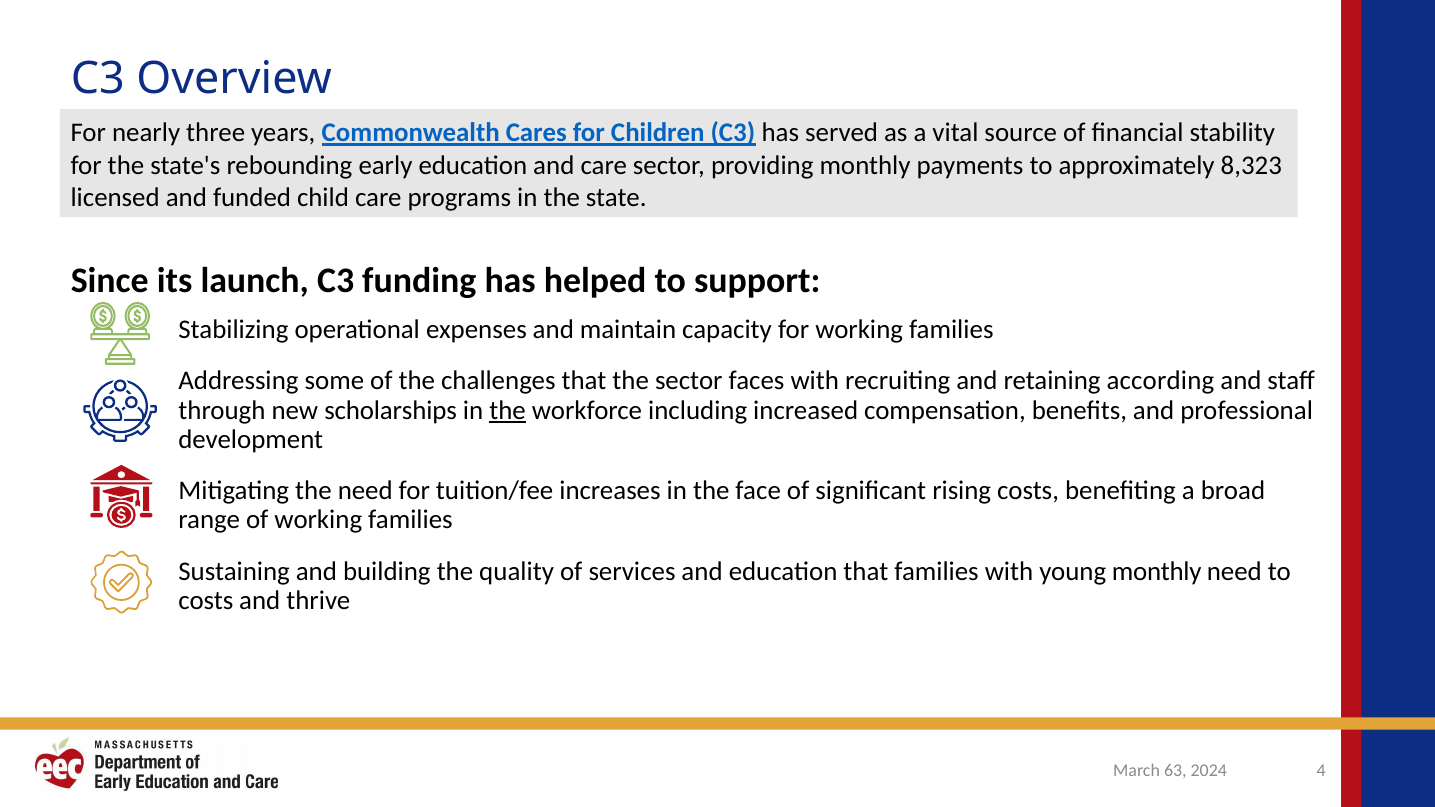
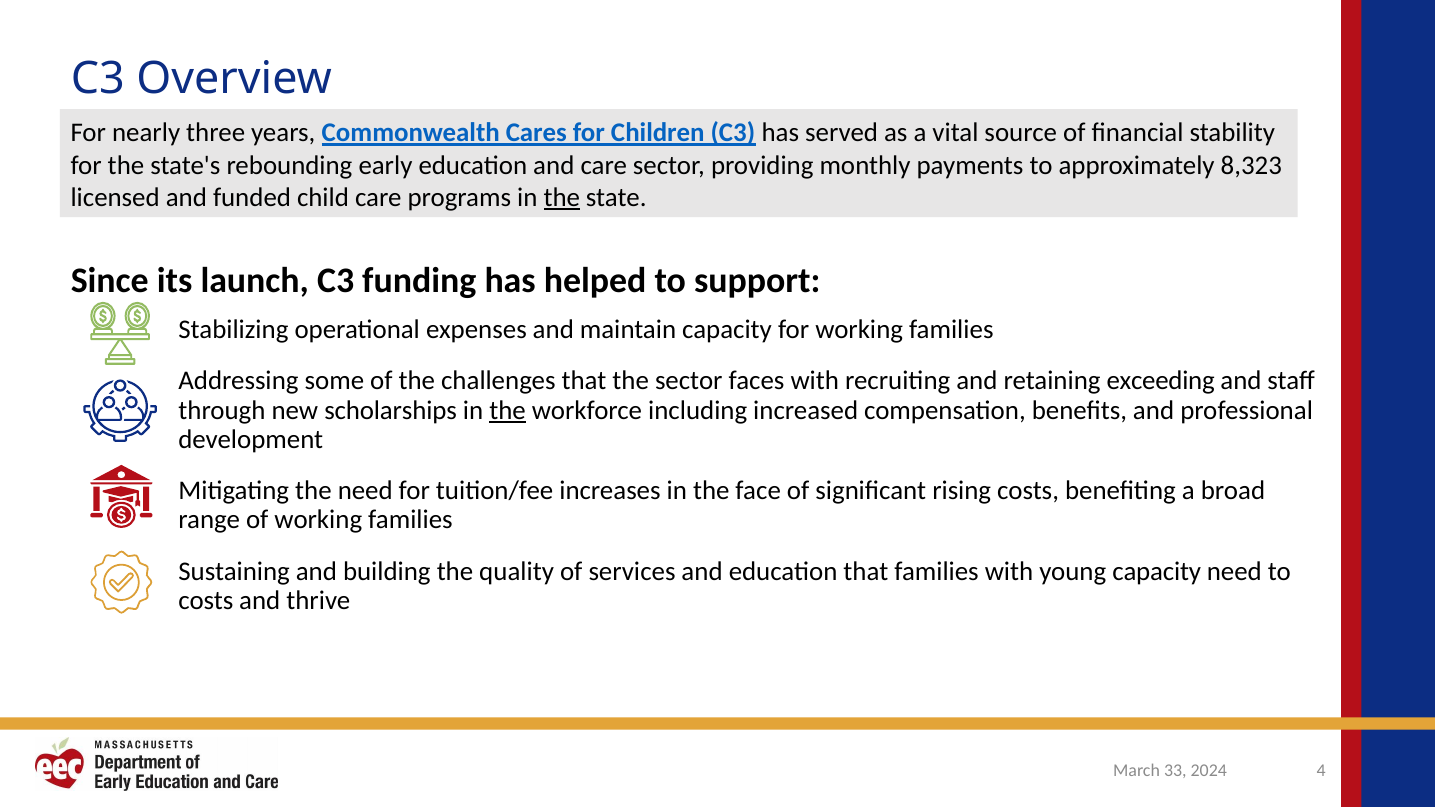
the underline: none -> present (562, 198)
according: according -> exceeding (1161, 381)
young monthly: monthly -> capacity (1157, 571)
63: 63 -> 33 (1175, 771)
